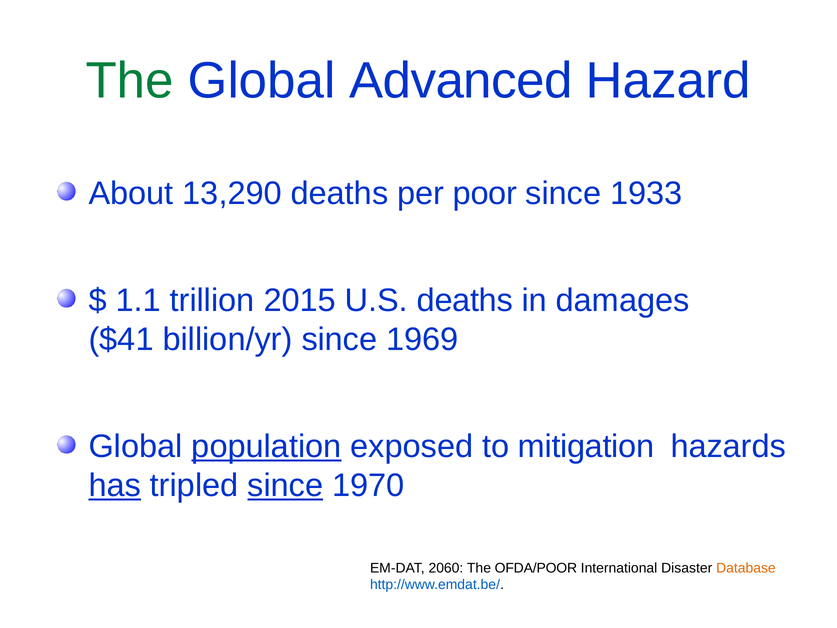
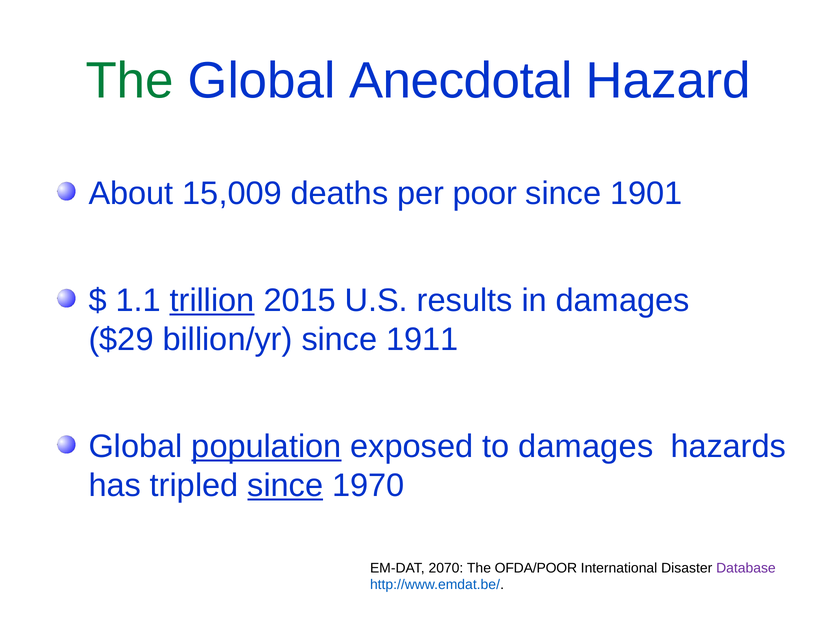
Advanced: Advanced -> Anecdotal (461, 81)
13,290: 13,290 -> 15,009 (232, 193)
1933: 1933 -> 1901 (646, 193)
trillion underline: none -> present (212, 300)
U.S deaths: deaths -> results (465, 300)
$41: $41 -> $29 (121, 339)
1969: 1969 -> 1911 (422, 339)
to mitigation: mitigation -> damages (586, 446)
has underline: present -> none (115, 485)
2060: 2060 -> 2070 (446, 568)
Database colour: orange -> purple (746, 568)
